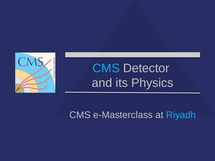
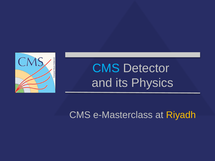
Riyadh colour: light blue -> yellow (181, 115)
